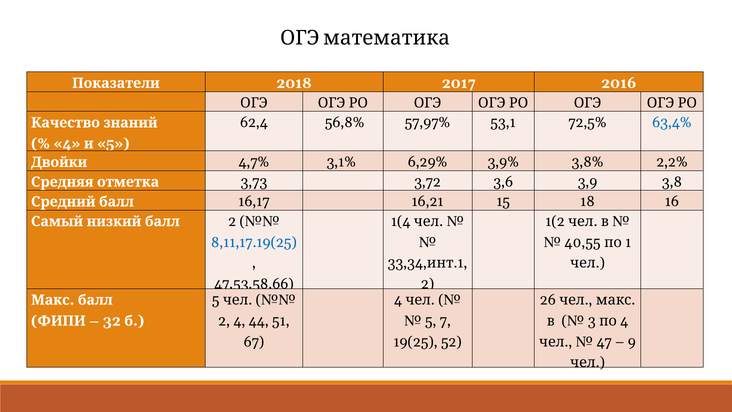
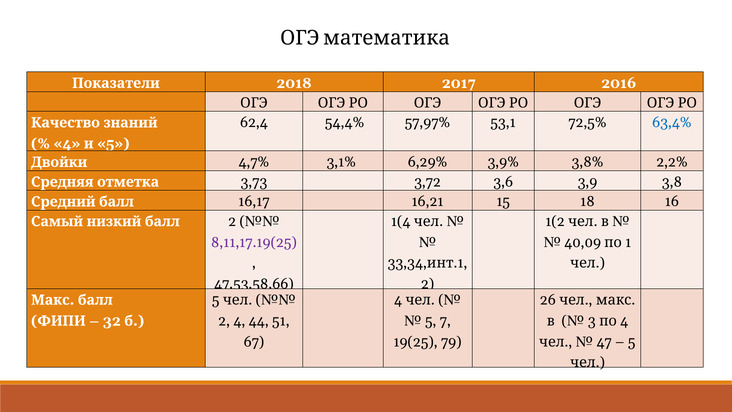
56,8%: 56,8% -> 54,4% (345, 123)
8,11,17.19(25 colour: blue -> purple (254, 242)
40,55: 40,55 -> 40,09 (583, 242)
52: 52 -> 79 (451, 342)
9: 9 -> 5 (632, 342)
